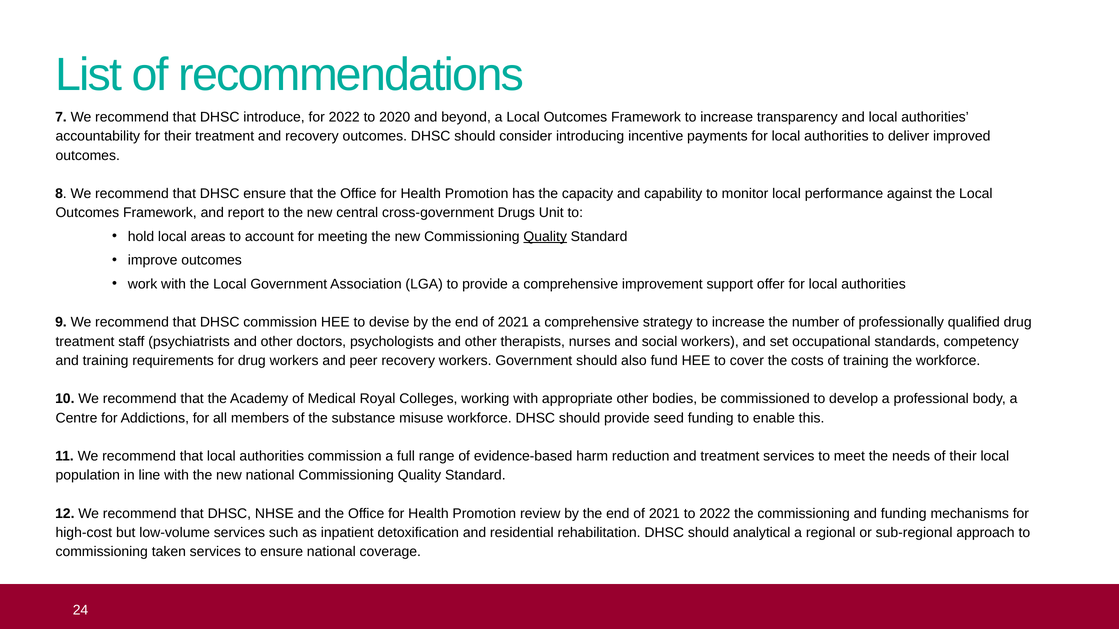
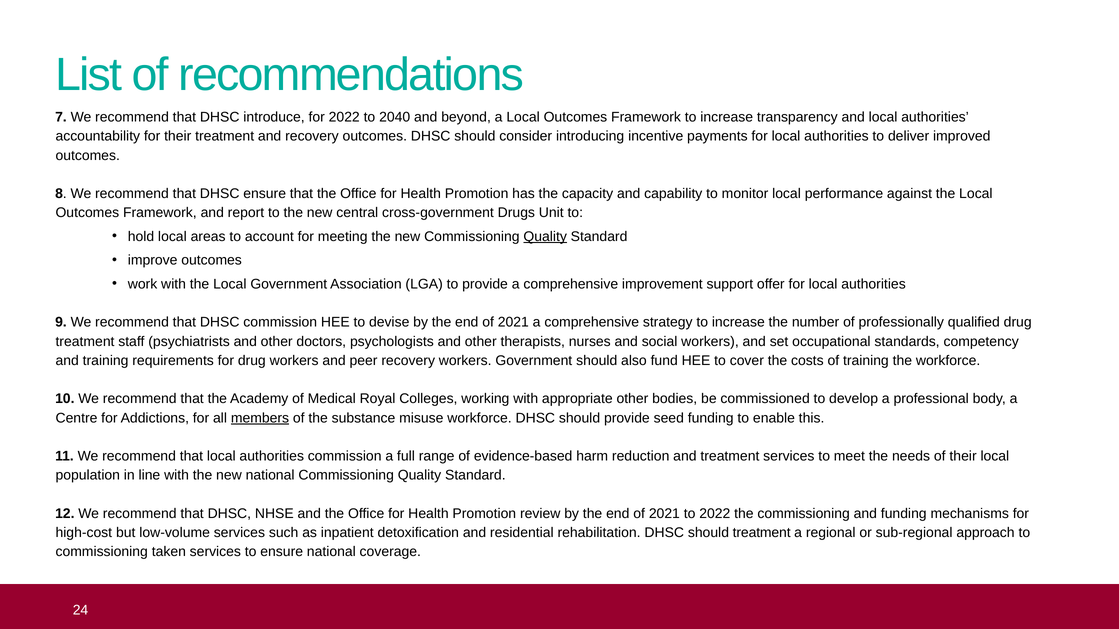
2020: 2020 -> 2040 (395, 117)
members underline: none -> present (260, 418)
should analytical: analytical -> treatment (762, 533)
